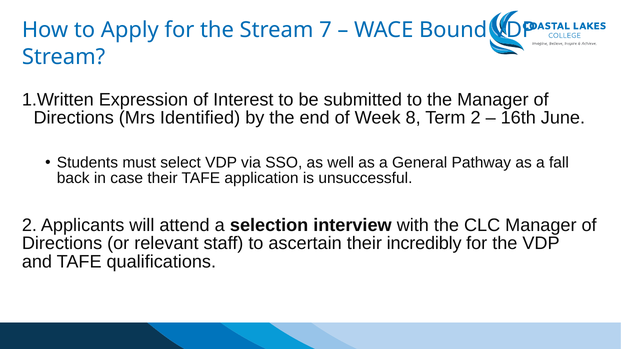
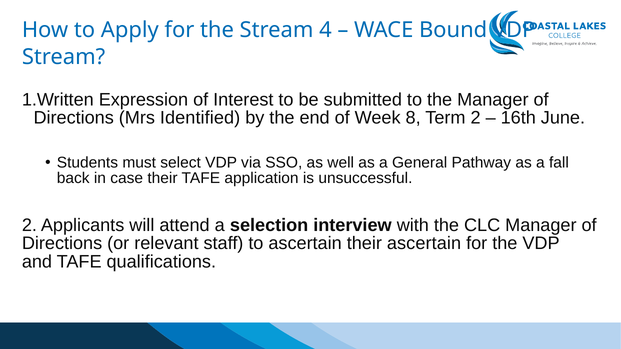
7: 7 -> 4 (325, 30)
their incredibly: incredibly -> ascertain (424, 244)
